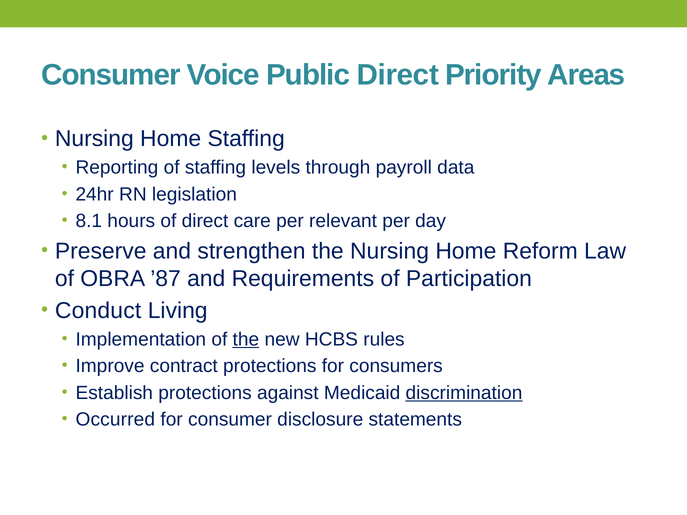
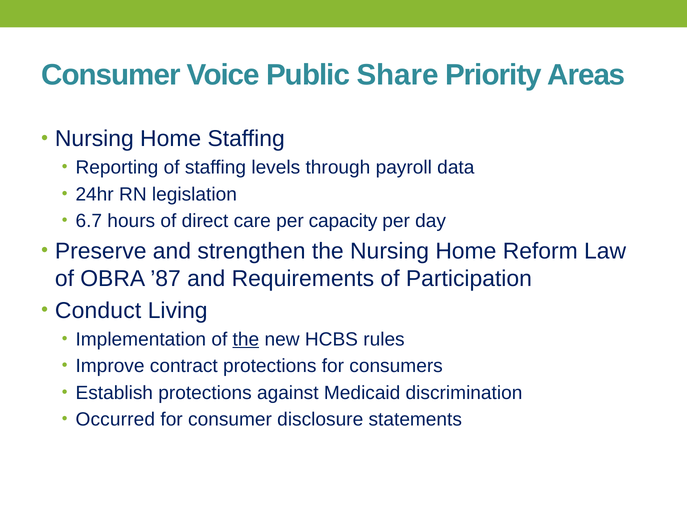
Public Direct: Direct -> Share (398, 75)
8.1: 8.1 -> 6.7 (89, 221)
relevant: relevant -> capacity (343, 221)
discrimination underline: present -> none (464, 393)
